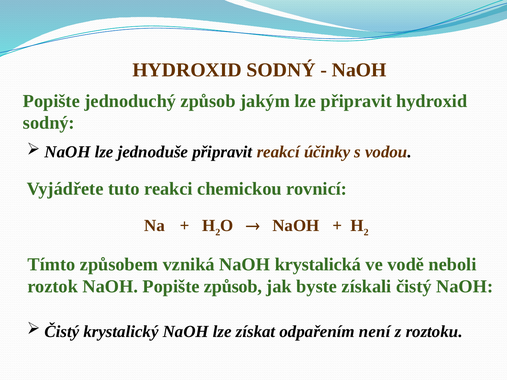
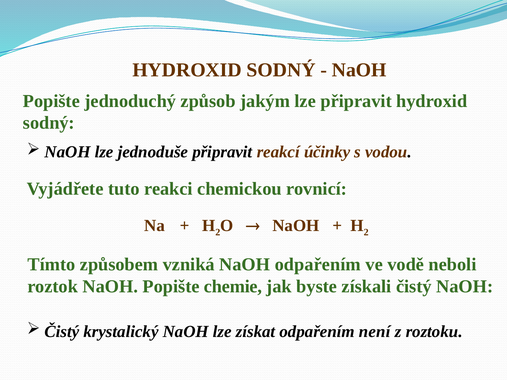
NaOH krystalická: krystalická -> odpařením (318, 265)
Popište způsob: způsob -> chemie (233, 287)
